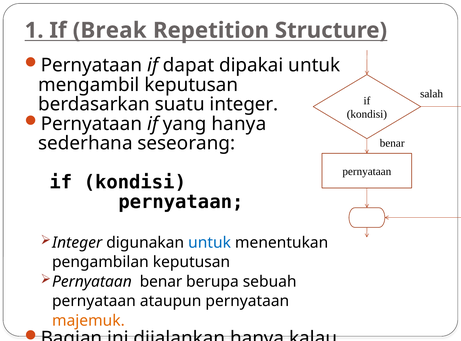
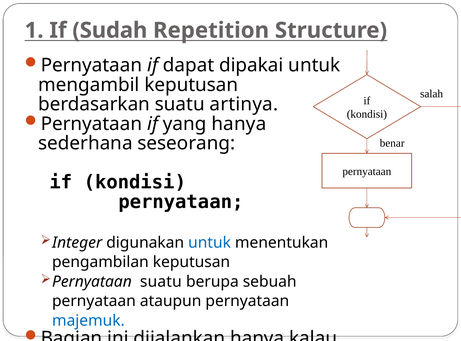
Break: Break -> Sudah (110, 30)
suatu integer: integer -> artinya (244, 104)
benar: benar -> suatu (161, 281)
majemuk colour: orange -> blue (88, 320)
